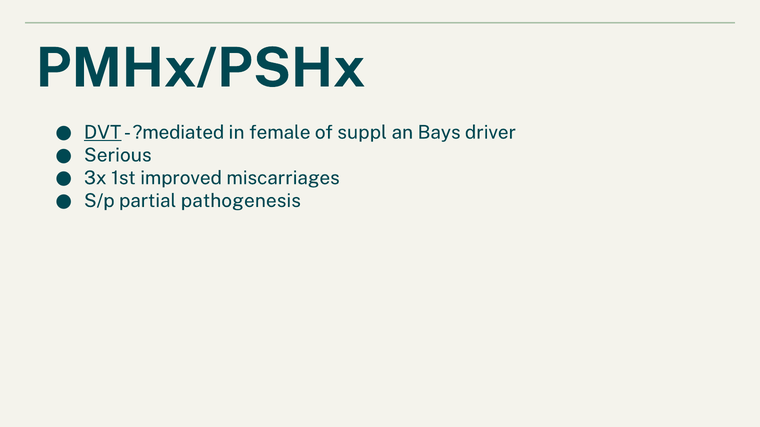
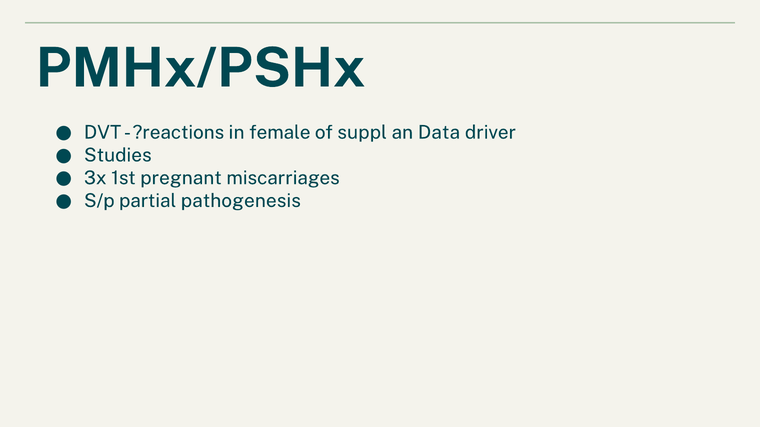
DVT underline: present -> none (103, 133)
?mediated: ?mediated -> ?reactions (178, 133)
Bays: Bays -> Data (439, 133)
Serious: Serious -> Studies (118, 155)
improved: improved -> pregnant (181, 178)
